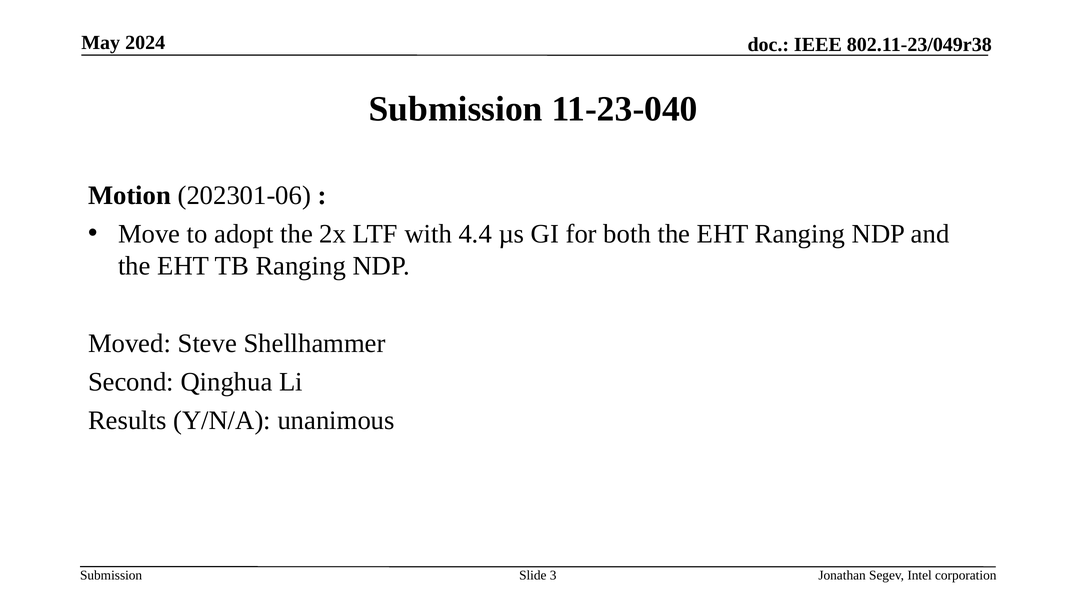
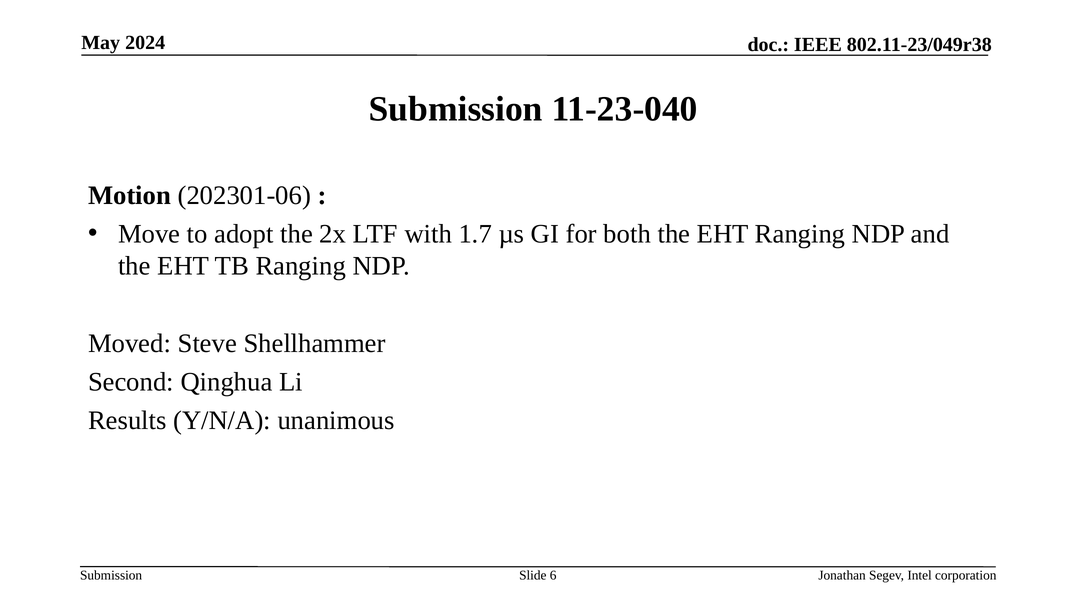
4.4: 4.4 -> 1.7 (475, 234)
3: 3 -> 6 (553, 576)
